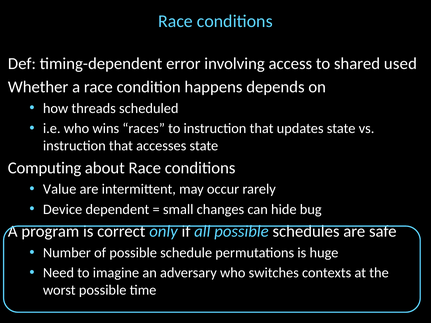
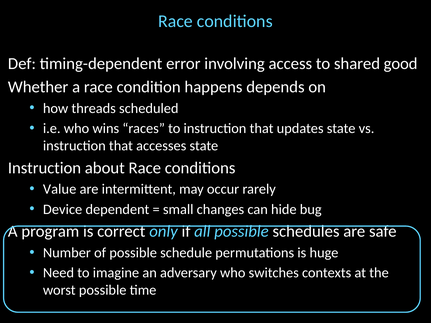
used: used -> good (401, 64)
Computing: Computing -> Instruction (45, 168)
